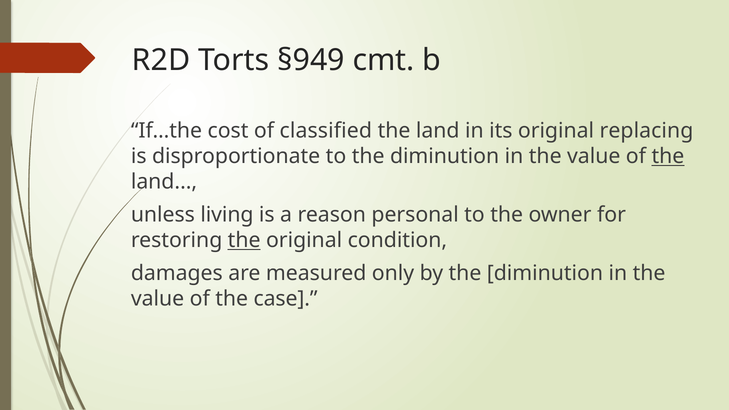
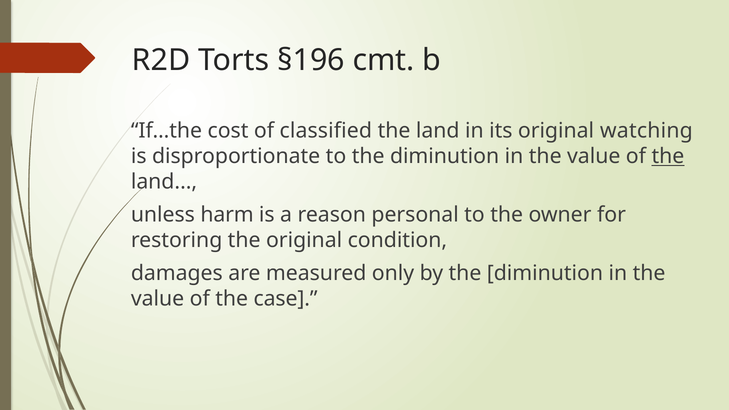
§949: §949 -> §196 (311, 60)
replacing: replacing -> watching (646, 131)
living: living -> harm (227, 215)
the underline: present -> none (244, 240)
